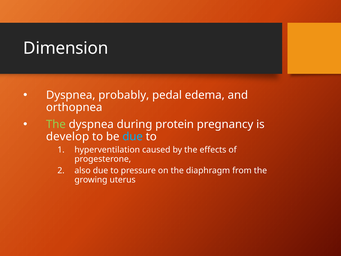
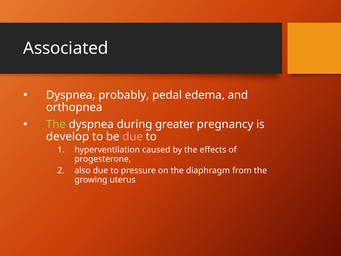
Dimension: Dimension -> Associated (66, 48)
protein: protein -> greater (175, 124)
due colour: light blue -> pink (133, 136)
